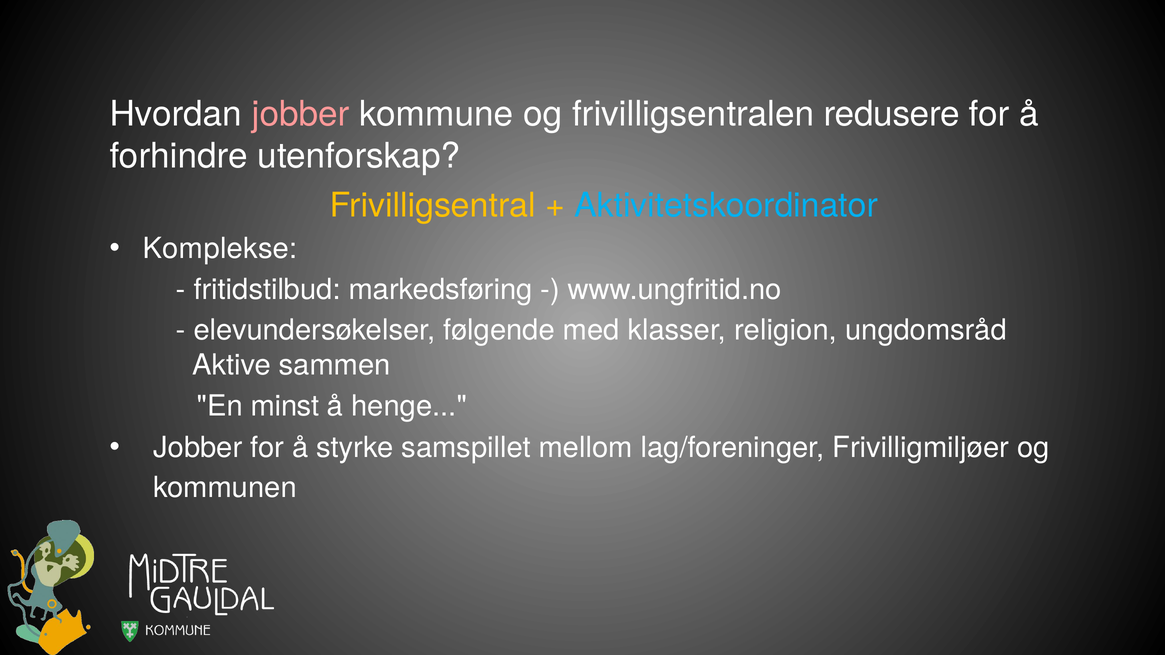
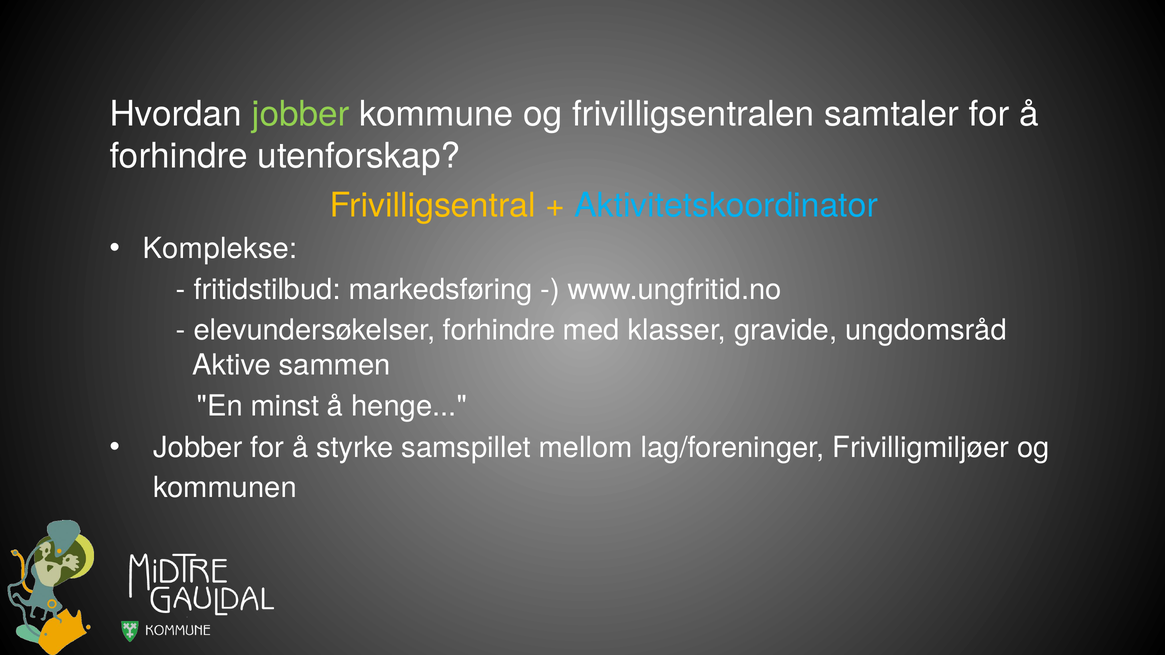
jobber colour: pink -> light green (301, 114)
redusere: redusere -> samtaler (892, 114)
elevundersøkelser følgende: følgende -> forhindre (499, 330)
religion: religion -> gravide (786, 330)
